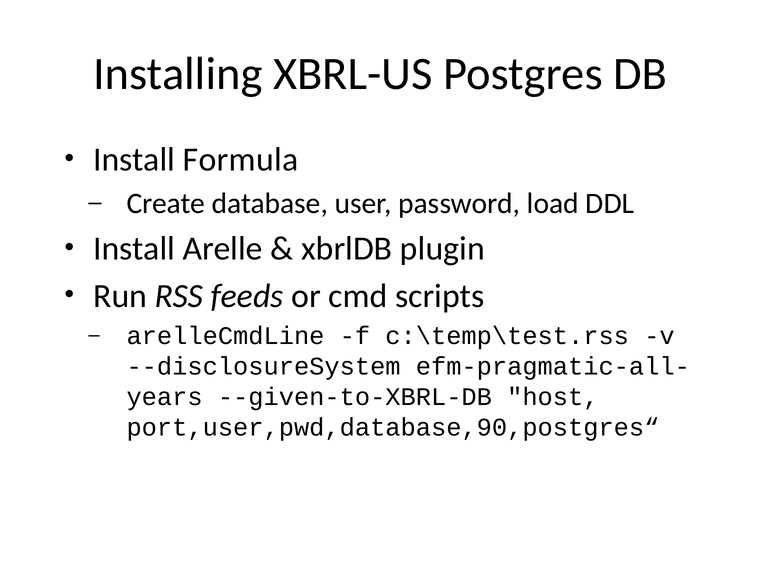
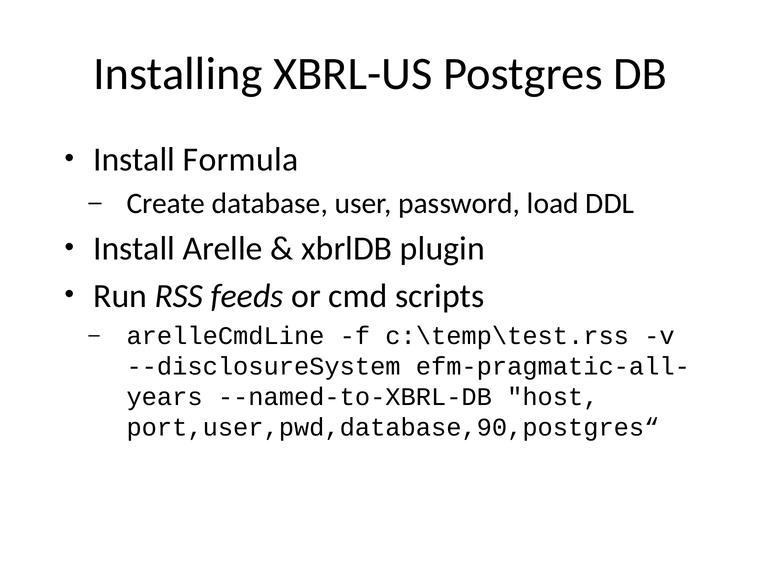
--given-to-XBRL-DB: --given-to-XBRL-DB -> --named-to-XBRL-DB (355, 397)
